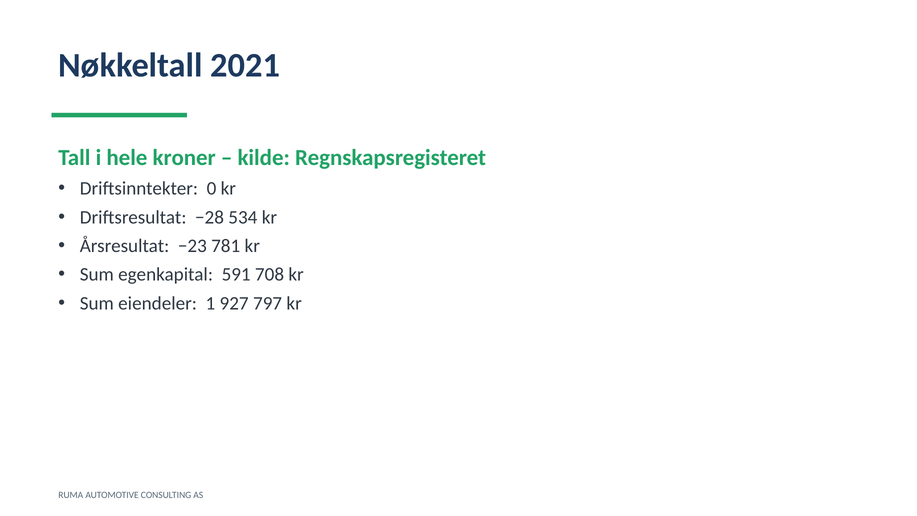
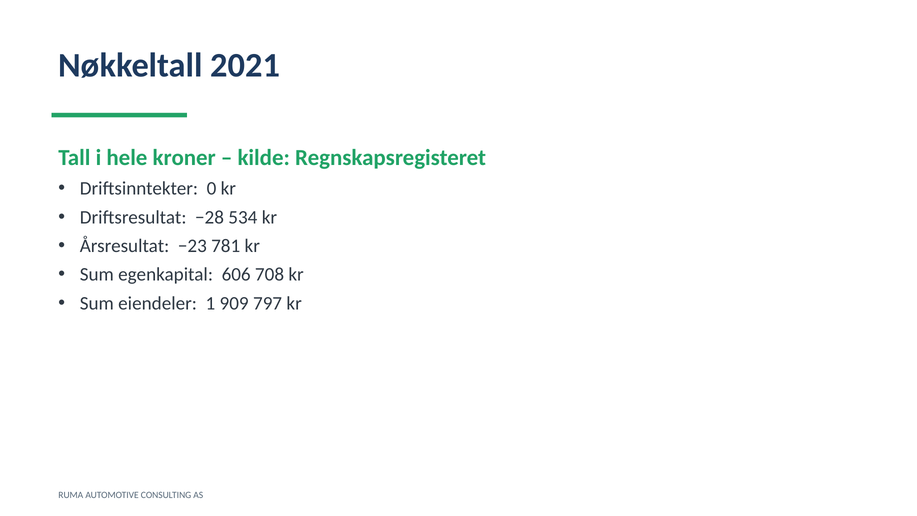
591: 591 -> 606 (236, 275)
927: 927 -> 909 (234, 303)
